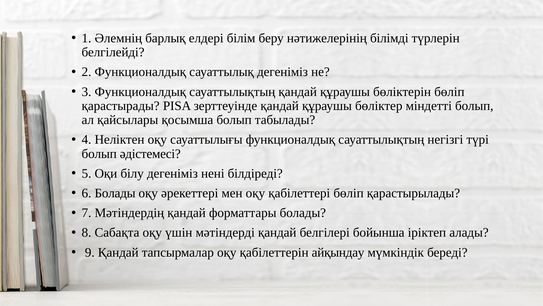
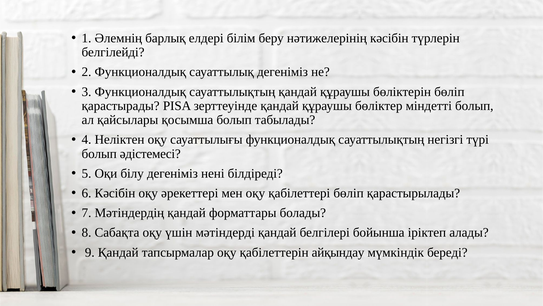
нәтижелерінің білімді: білімді -> кәсібін (389, 38)
6 Болады: Болады -> Кәсібін (115, 193)
